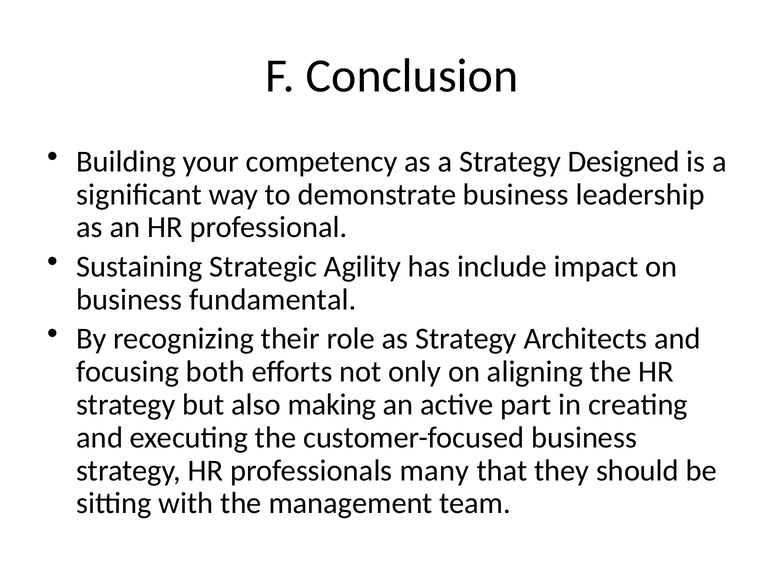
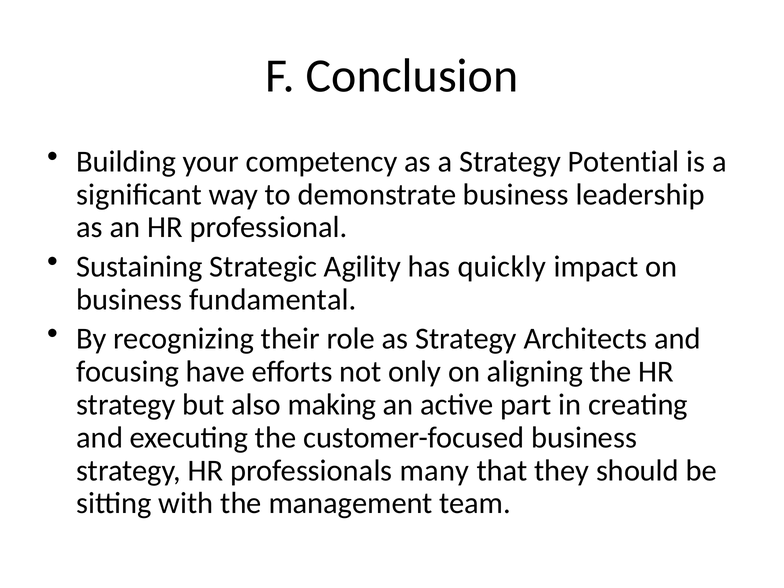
Designed: Designed -> Potential (624, 162)
include: include -> quickly (502, 267)
both: both -> have (216, 372)
